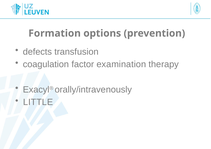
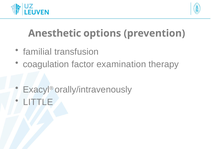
Formation: Formation -> Anesthetic (55, 33)
defects: defects -> familial (37, 52)
